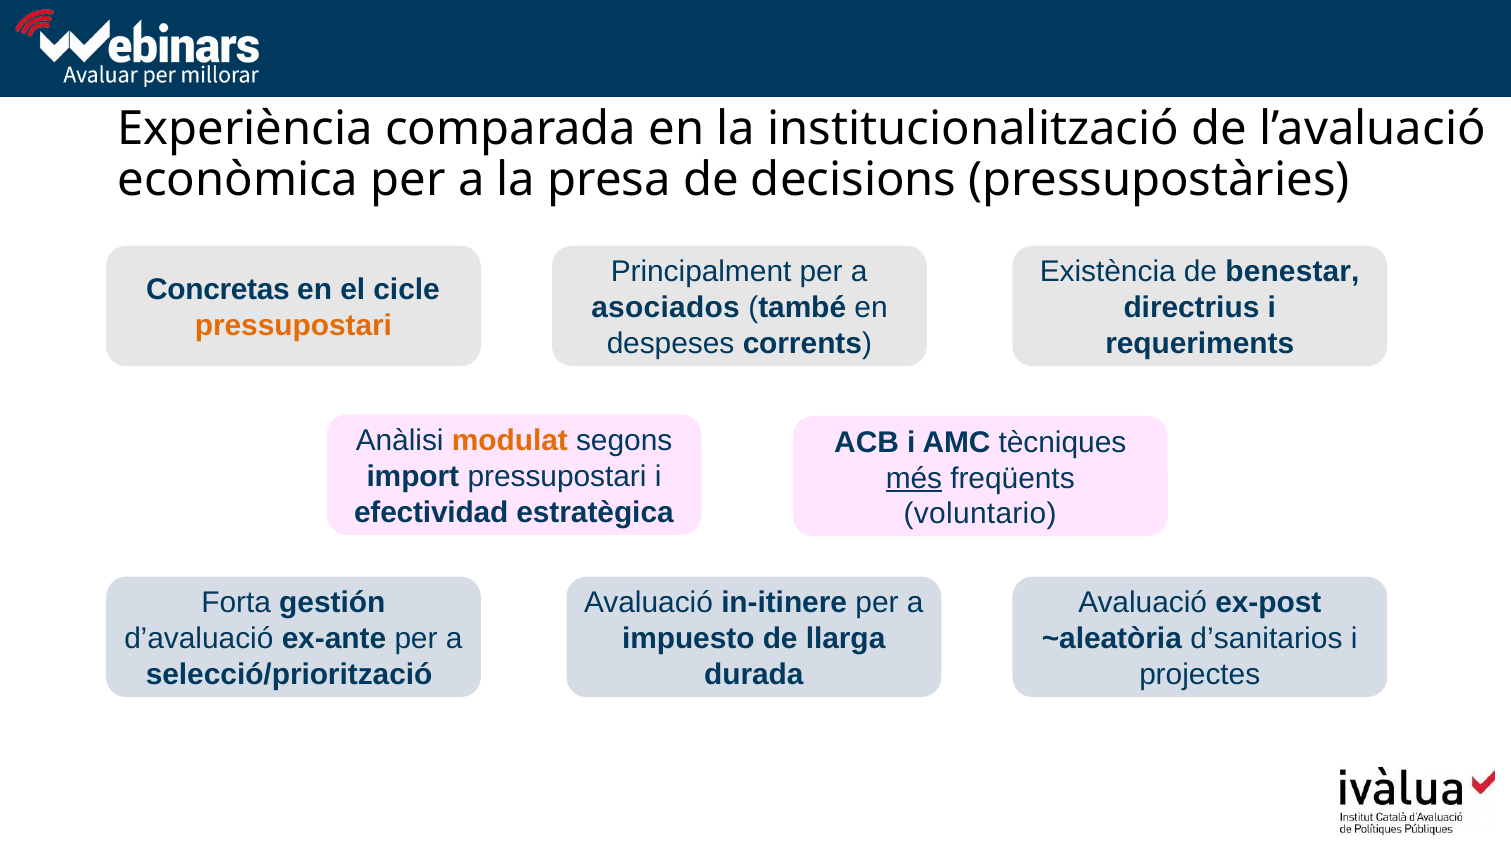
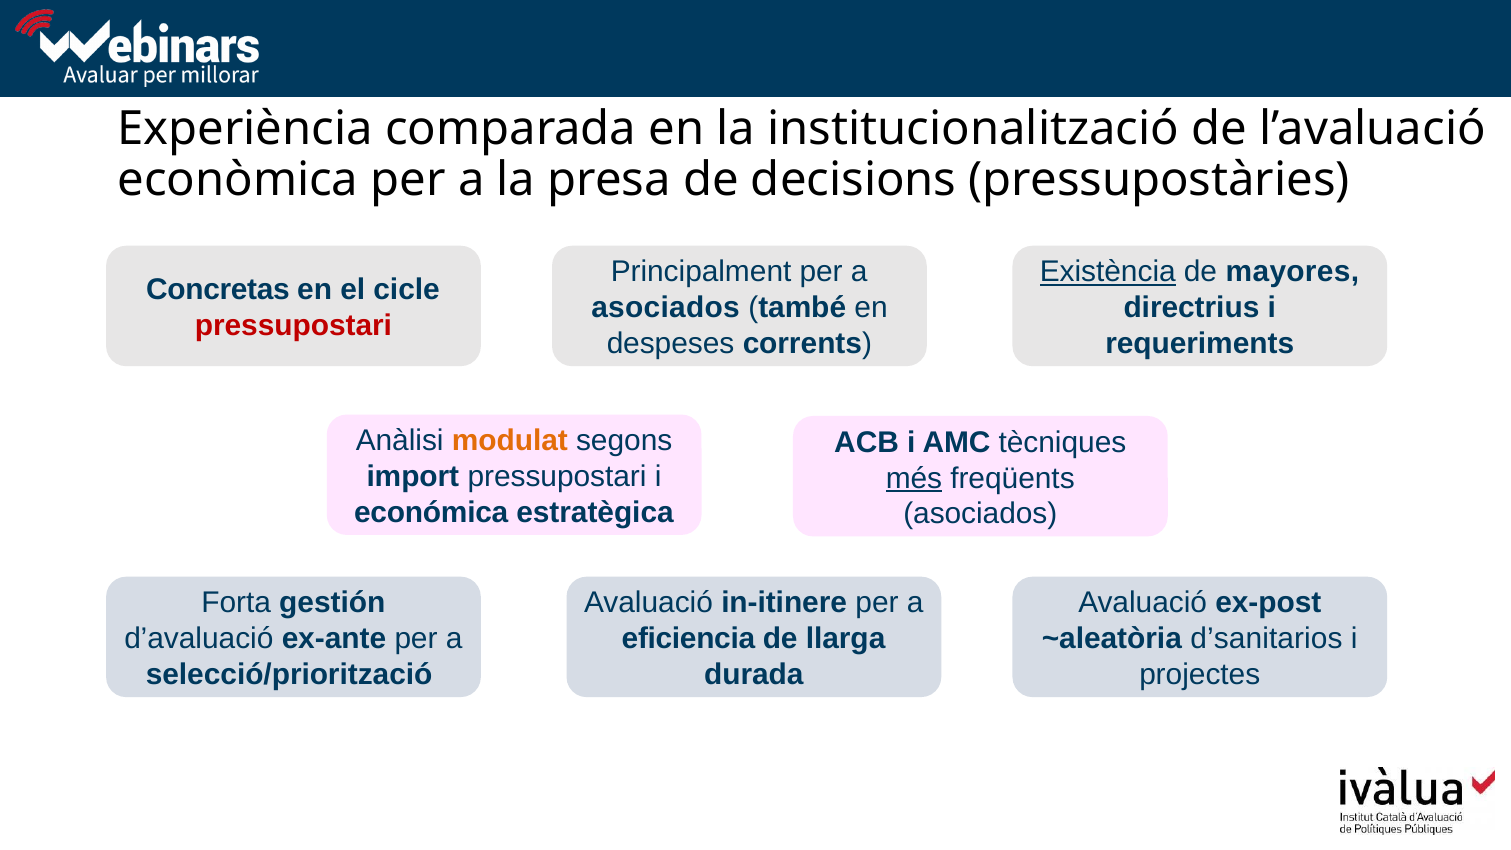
Existència underline: none -> present (1108, 272)
benestar: benestar -> mayores (1292, 272)
pressupostari colour: orange -> red (293, 326)
efectividad: efectividad -> económica (431, 513)
voluntario: voluntario -> asociados (980, 514)
impuesto: impuesto -> eficiencia (688, 639)
